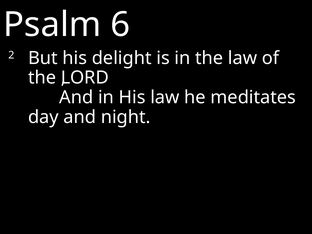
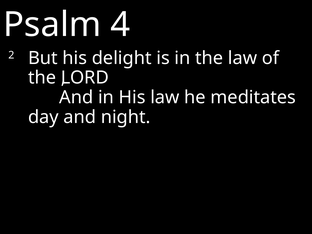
6: 6 -> 4 (120, 25)
